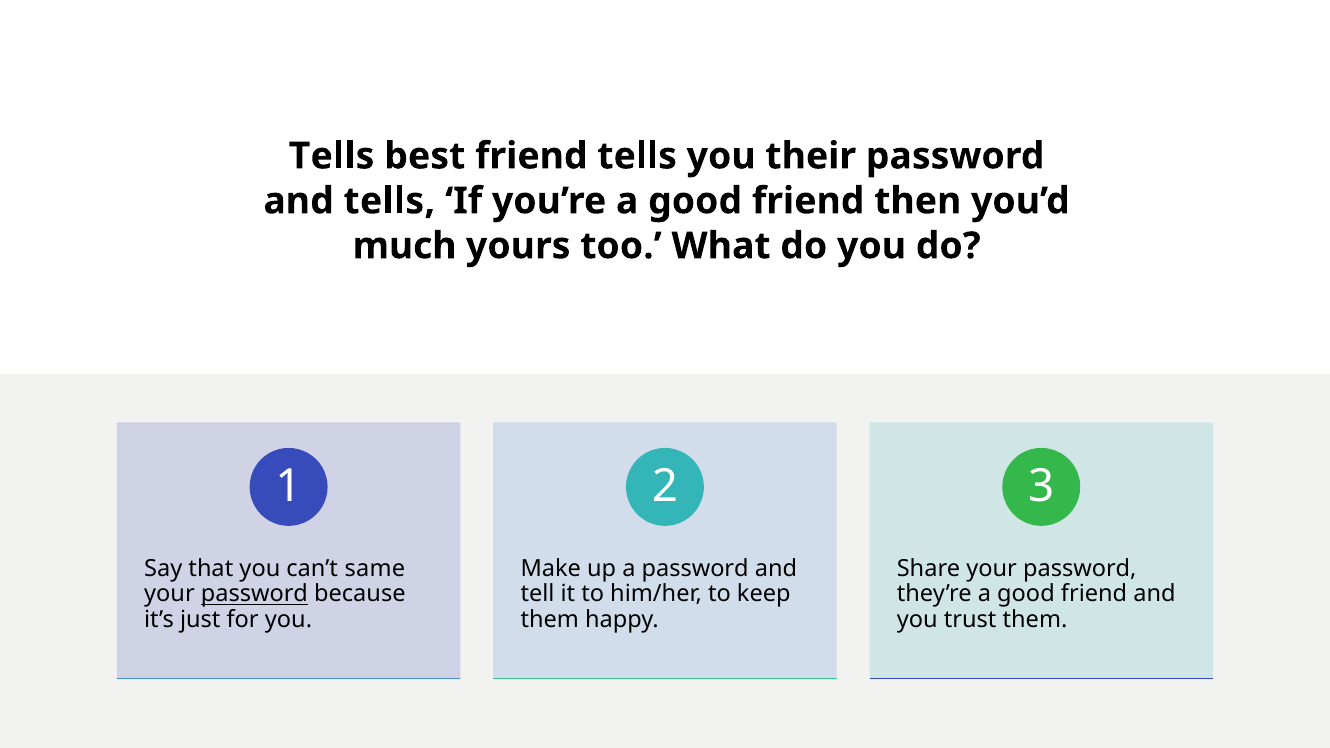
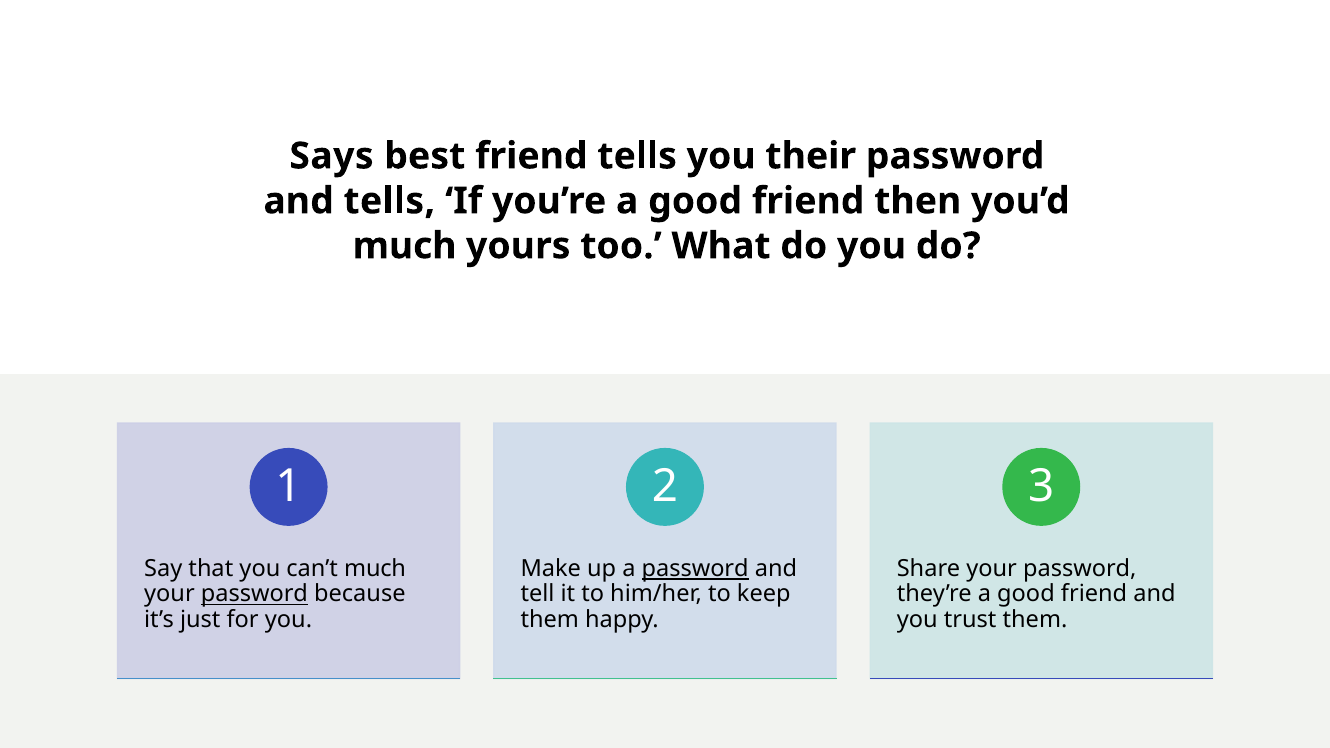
Tells: Tells -> Says (331, 156)
same: same -> much (375, 569)
password underline: none -> present (695, 569)
